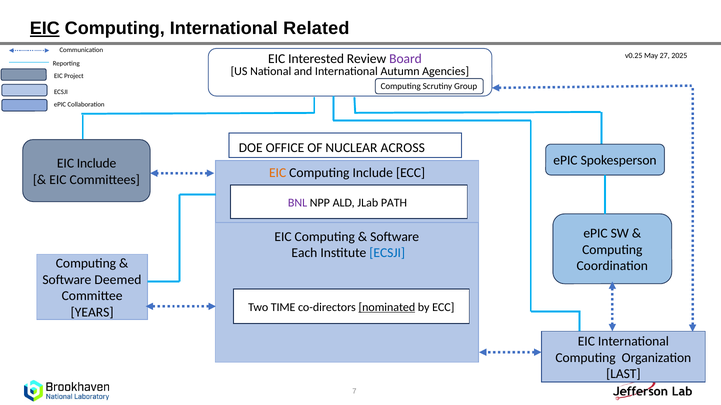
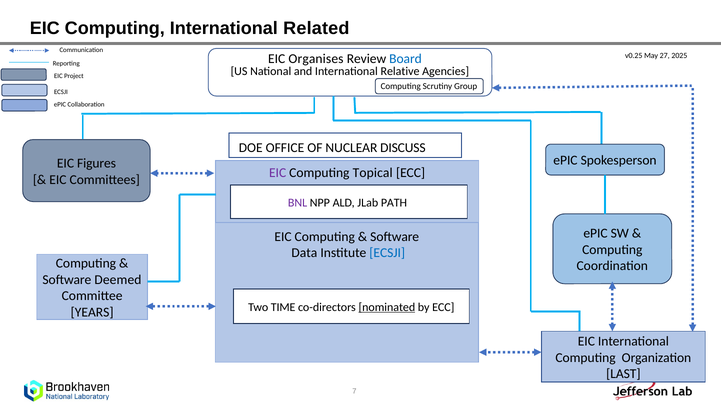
EIC underline: present -> none (45, 29)
Interested: Interested -> Organises (316, 59)
Board colour: purple -> blue (406, 59)
Autumn: Autumn -> Relative (400, 72)
ACROSS: ACROSS -> DISCUSS (403, 148)
EIC Include: Include -> Figures (97, 164)
EIC colour: orange -> purple (278, 173)
Computing Include: Include -> Topical (373, 173)
Each: Each -> Data (304, 253)
